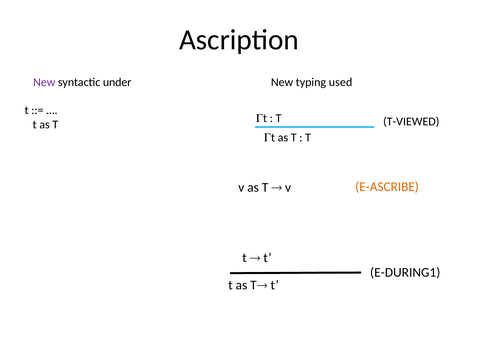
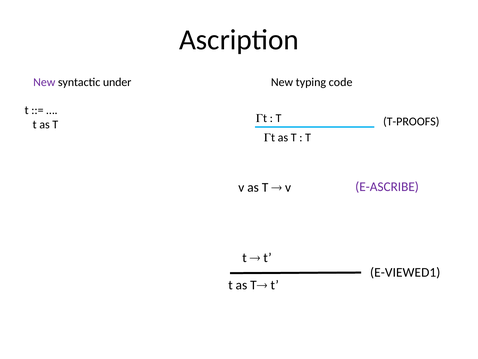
used: used -> code (341, 82)
T-VIEWED: T-VIEWED -> T-PROOFS (411, 121)
E-ASCRIBE colour: orange -> purple (387, 187)
E-DURING1: E-DURING1 -> E-VIEWED1 (405, 272)
